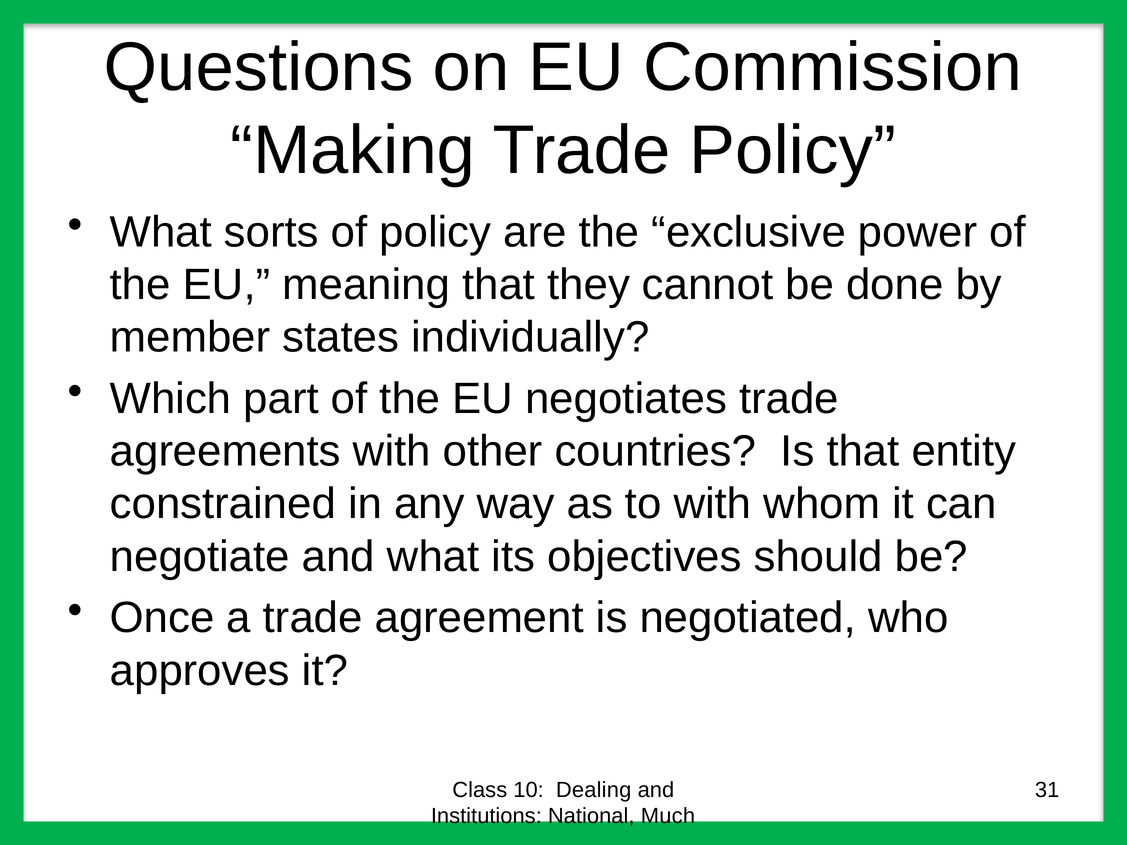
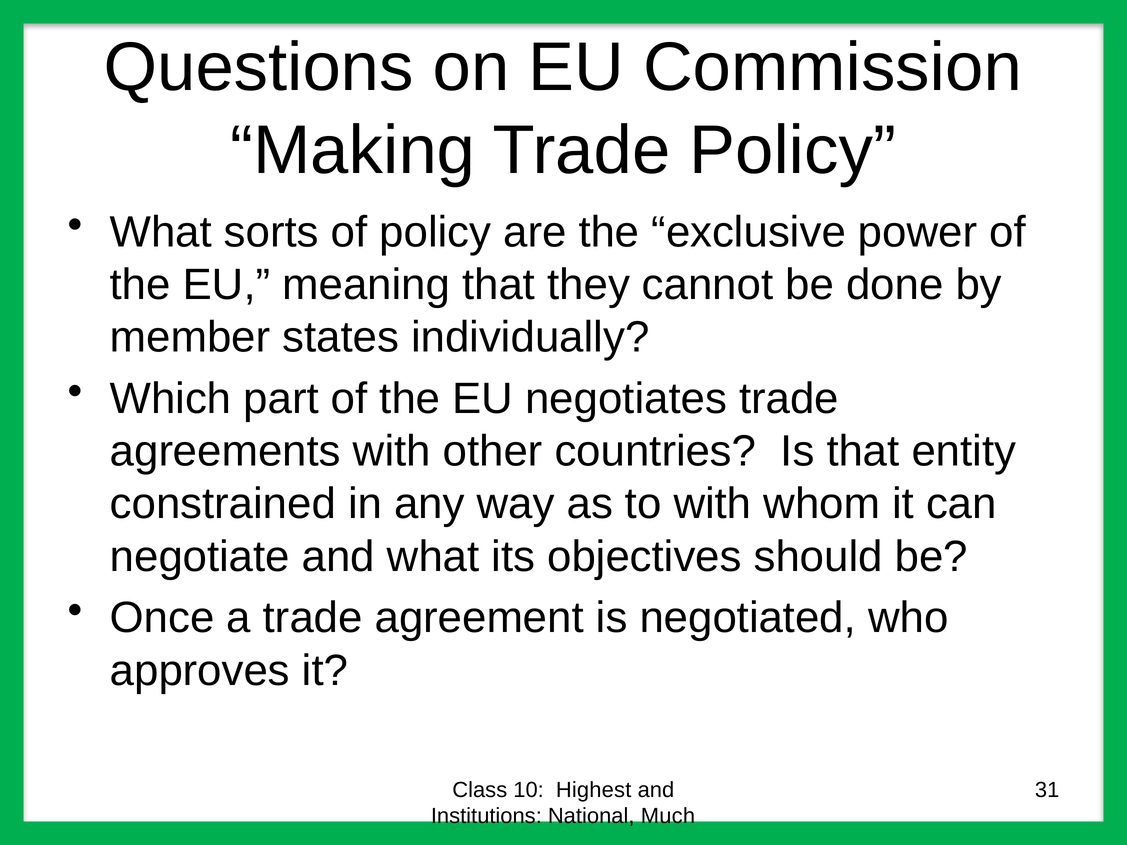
Dealing: Dealing -> Highest (594, 790)
